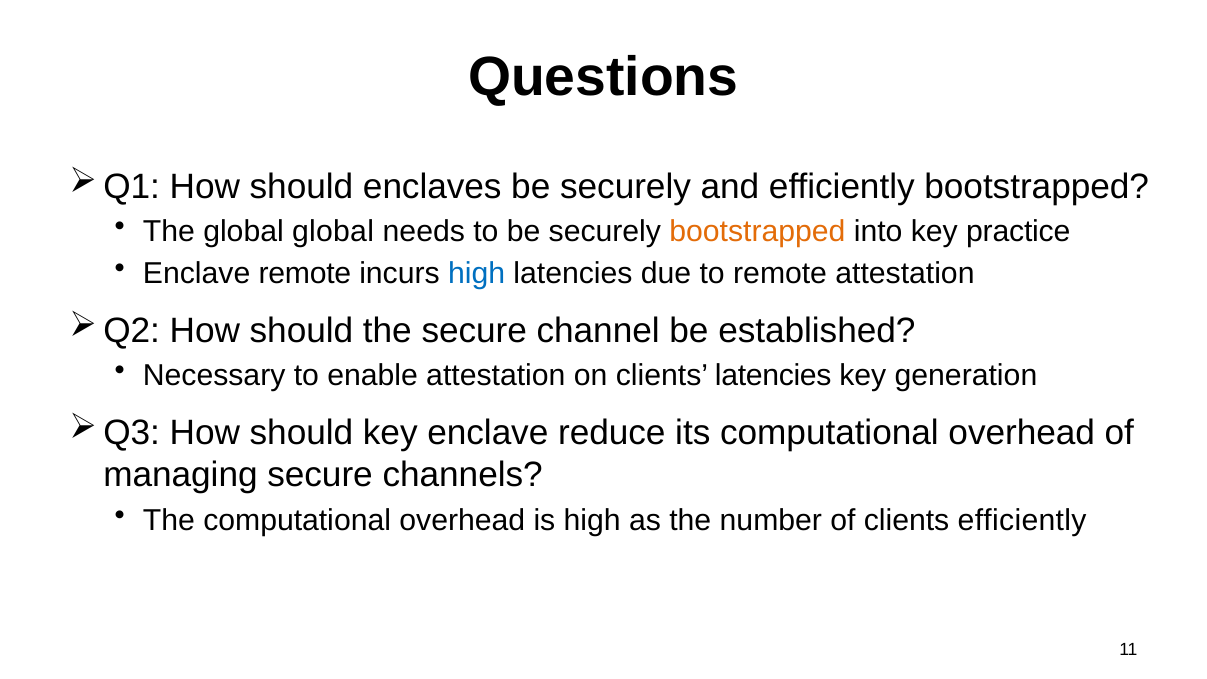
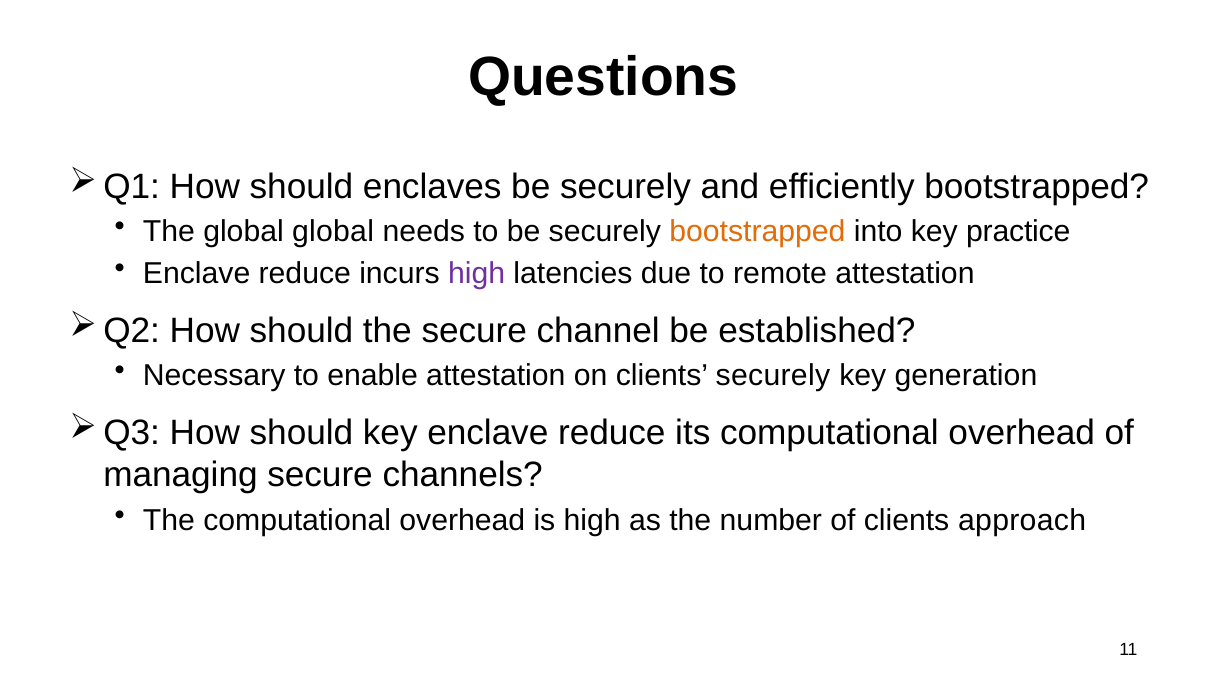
remote: remote -> reduce (305, 274)
high colour: blue -> purple (477, 274)
clients latencies: latencies -> securely (773, 376)
clients efficiently: efficiently -> approach (1022, 520)
